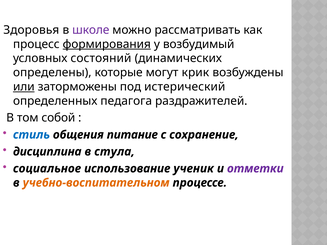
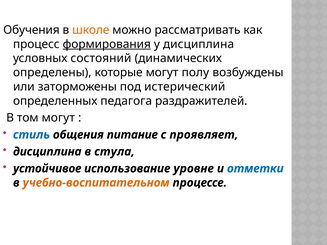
Здоровья: Здоровья -> Обучения (31, 30)
школе colour: purple -> orange (91, 30)
у возбудимый: возбудимый -> дисциплина (199, 44)
крик: крик -> полу (195, 73)
или underline: present -> none (24, 87)
том собой: собой -> могут (58, 118)
сохранение: сохранение -> проявляет (204, 135)
социальное: социальное -> устойчивое (47, 169)
ученик: ученик -> уровне (194, 169)
отметки colour: purple -> blue (255, 169)
